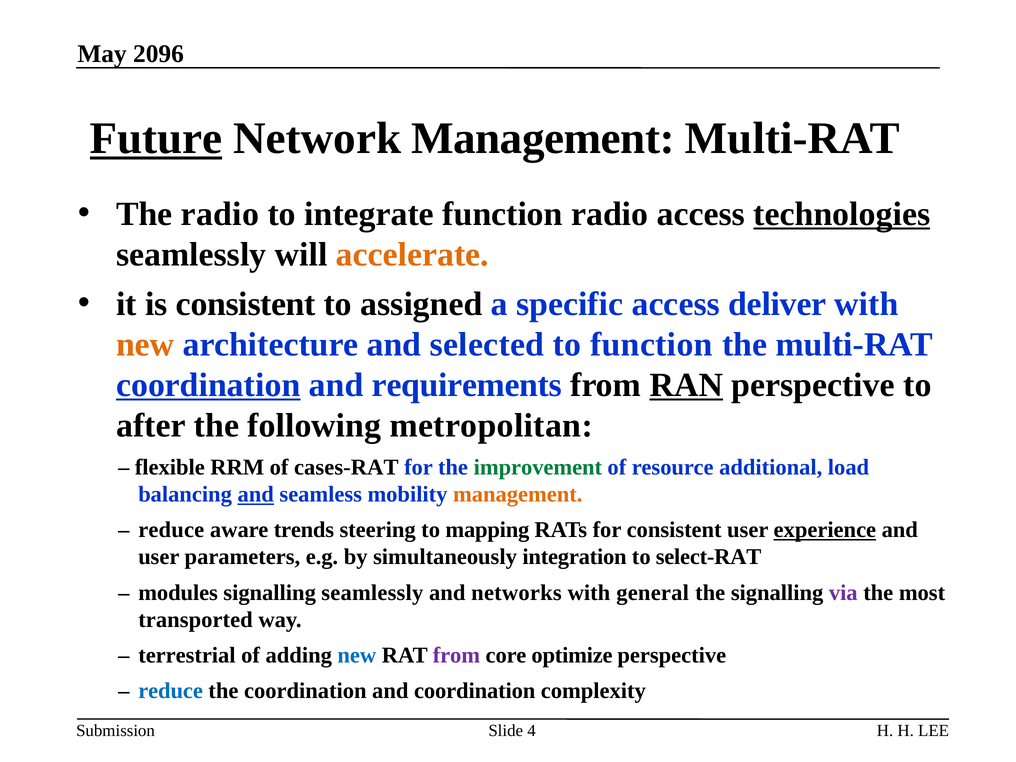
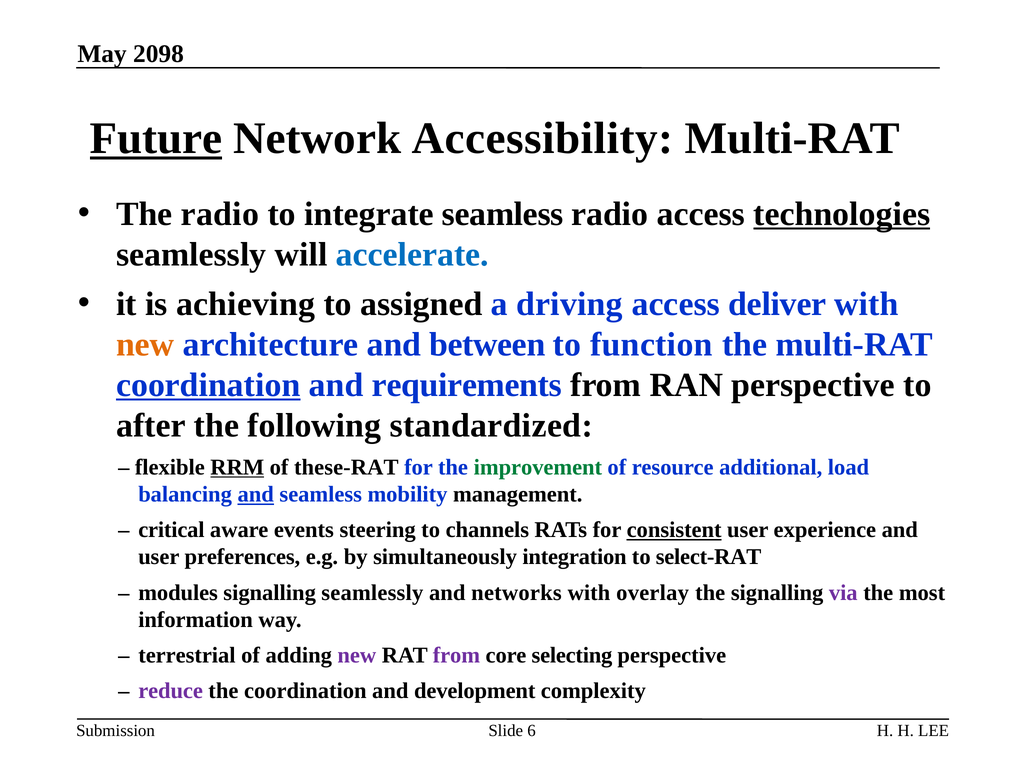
2096: 2096 -> 2098 (158, 54)
Network Management: Management -> Accessibility (542, 138)
integrate function: function -> seamless (503, 214)
accelerate colour: orange -> blue (412, 255)
is consistent: consistent -> achieving (246, 304)
specific: specific -> driving (569, 304)
selected: selected -> between (487, 345)
RAN underline: present -> none (686, 385)
metropolitan: metropolitan -> standardized (491, 426)
RRM underline: none -> present (237, 467)
cases-RAT: cases-RAT -> these-RAT (346, 467)
management colour: orange -> black (518, 494)
reduce: reduce -> critical (171, 530)
trends: trends -> events (304, 530)
mapping: mapping -> channels (487, 530)
consistent underline: none -> present (674, 530)
experience underline: present -> none (825, 530)
parameters: parameters -> preferences (242, 557)
general: general -> overlay (653, 593)
transported: transported -> information (196, 620)
new colour: blue -> purple (357, 655)
optimize: optimize -> selecting (572, 655)
reduce colour: blue -> purple (171, 691)
and coordination: coordination -> development (475, 691)
4: 4 -> 6 (532, 731)
